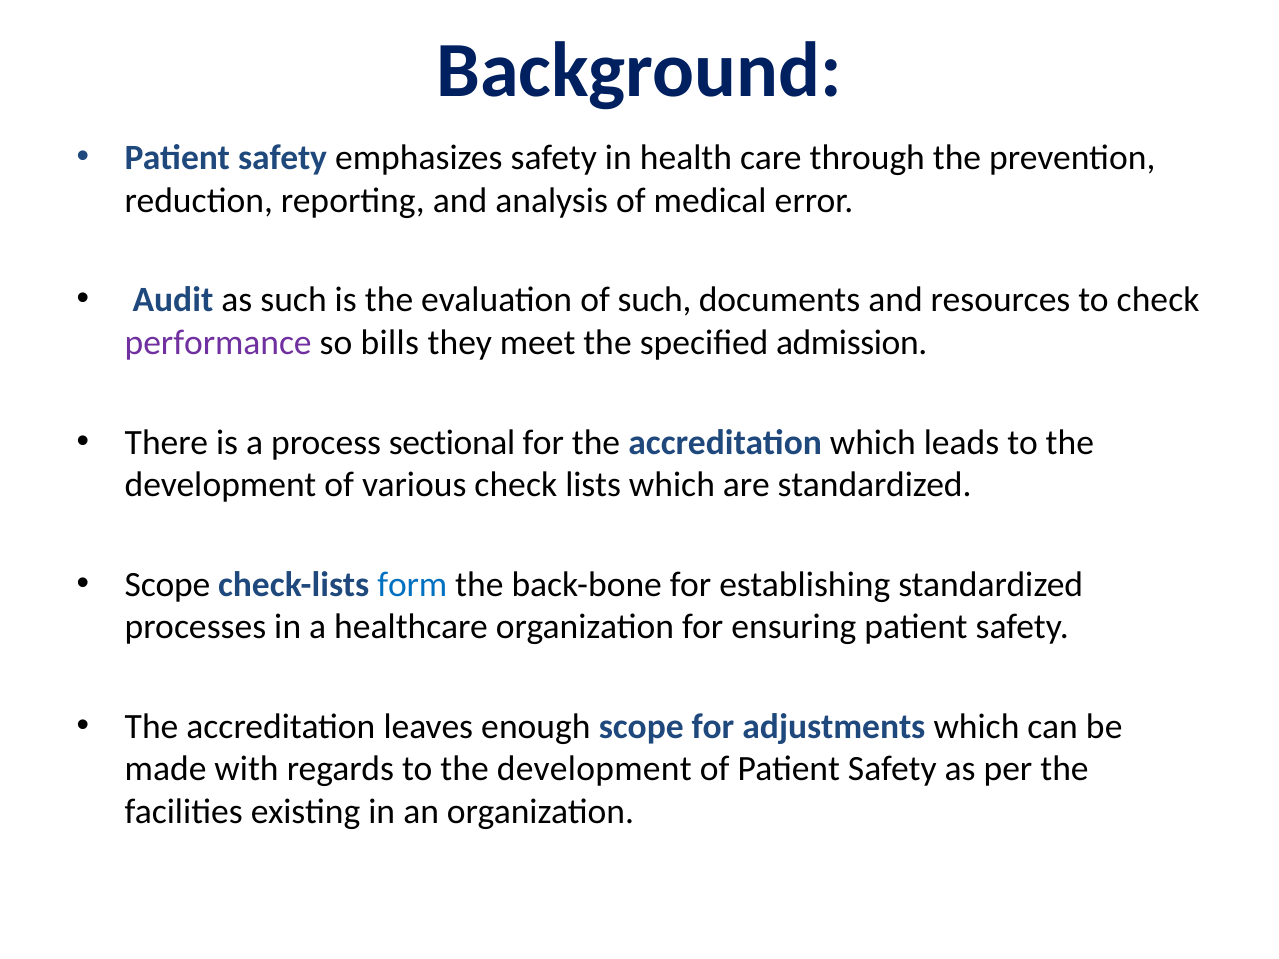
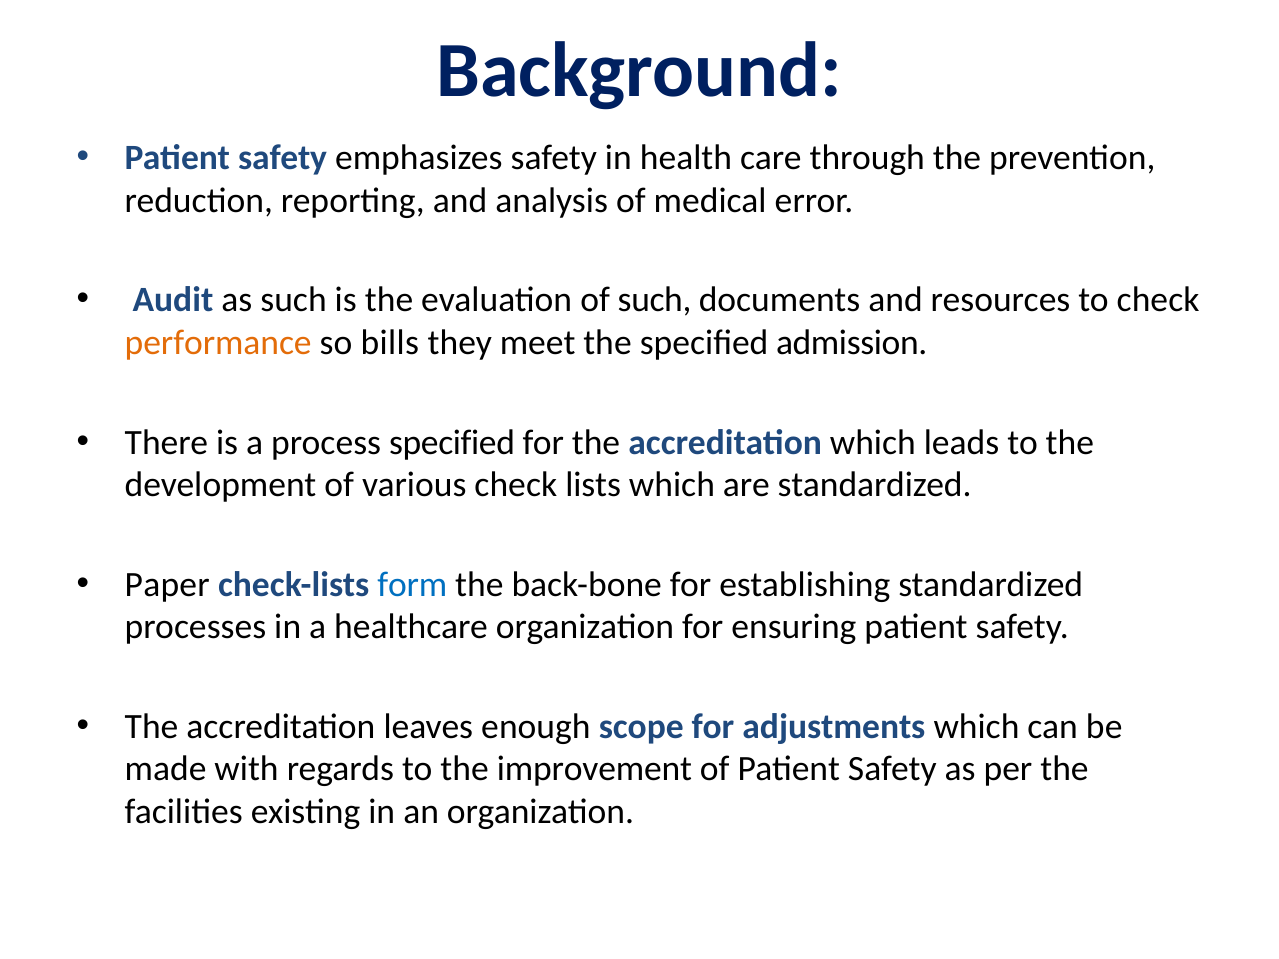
performance colour: purple -> orange (218, 343)
process sectional: sectional -> specified (452, 442)
Scope: Scope -> Paper (167, 585)
regards to the development: development -> improvement (594, 769)
